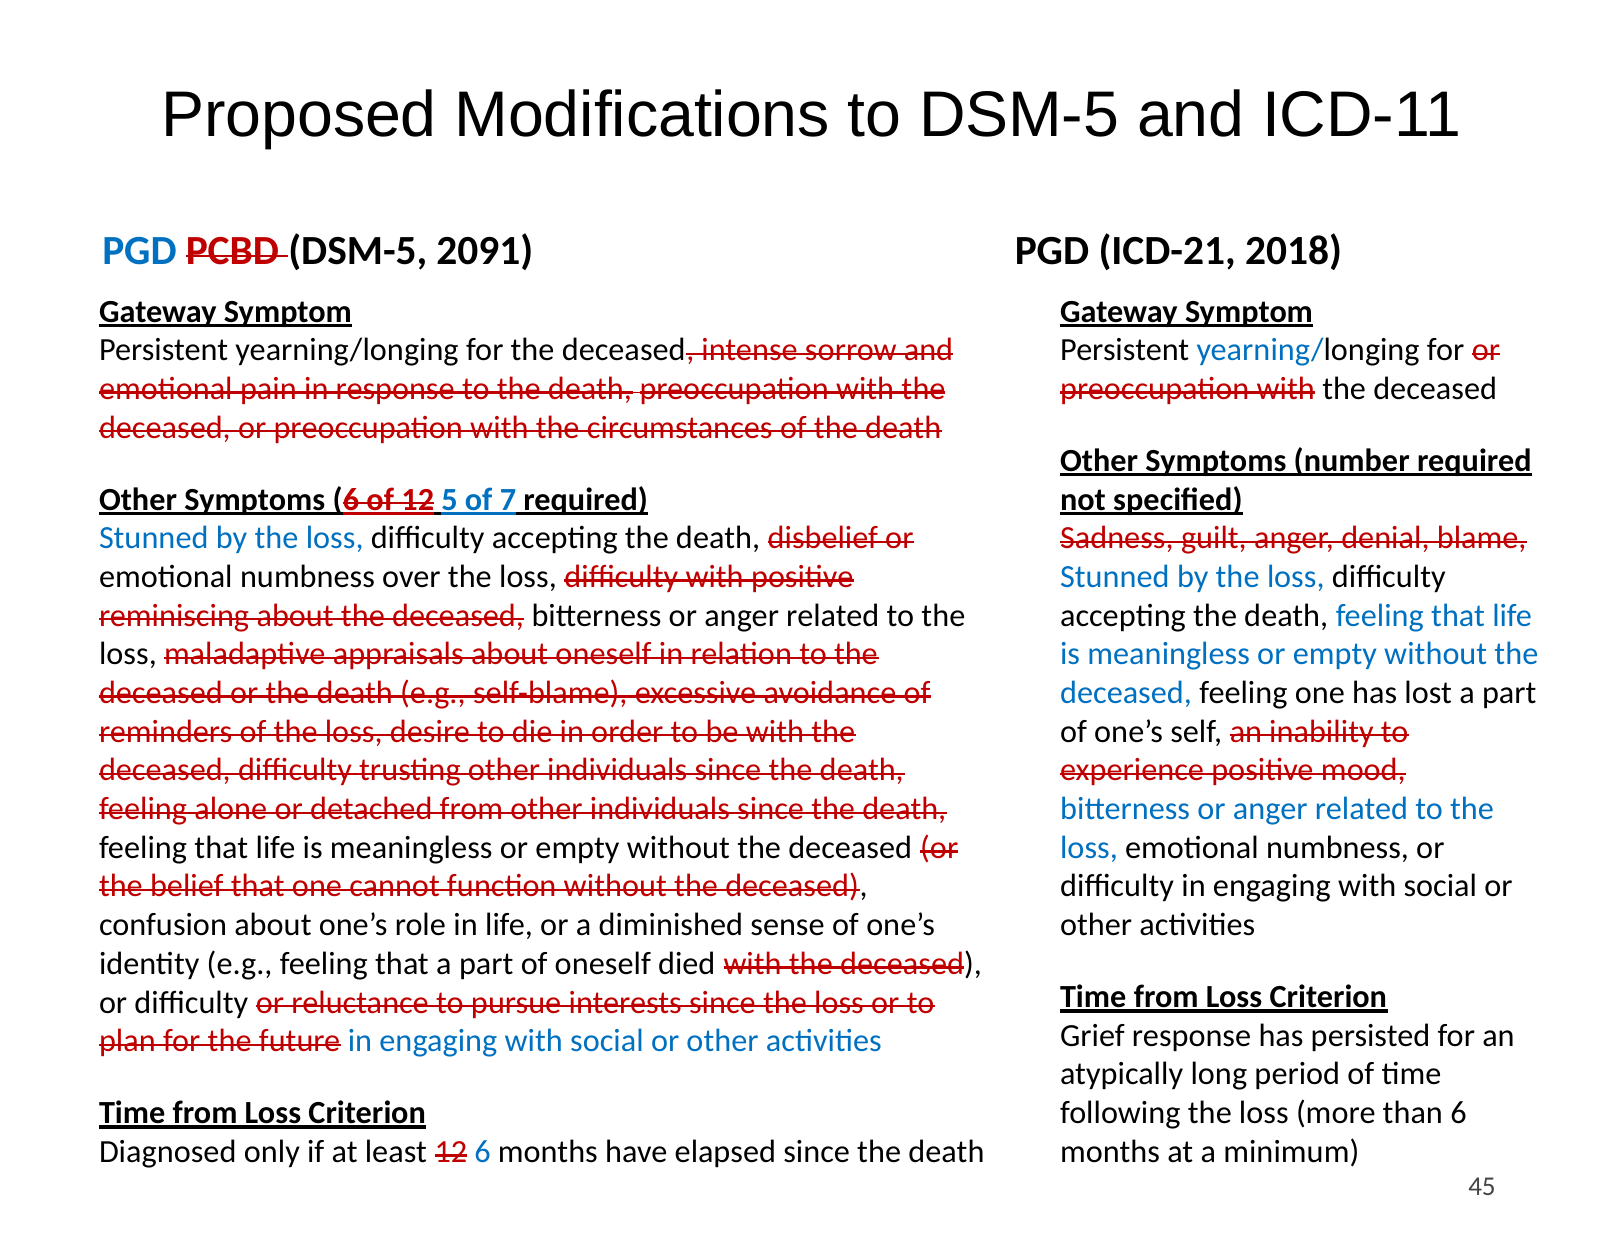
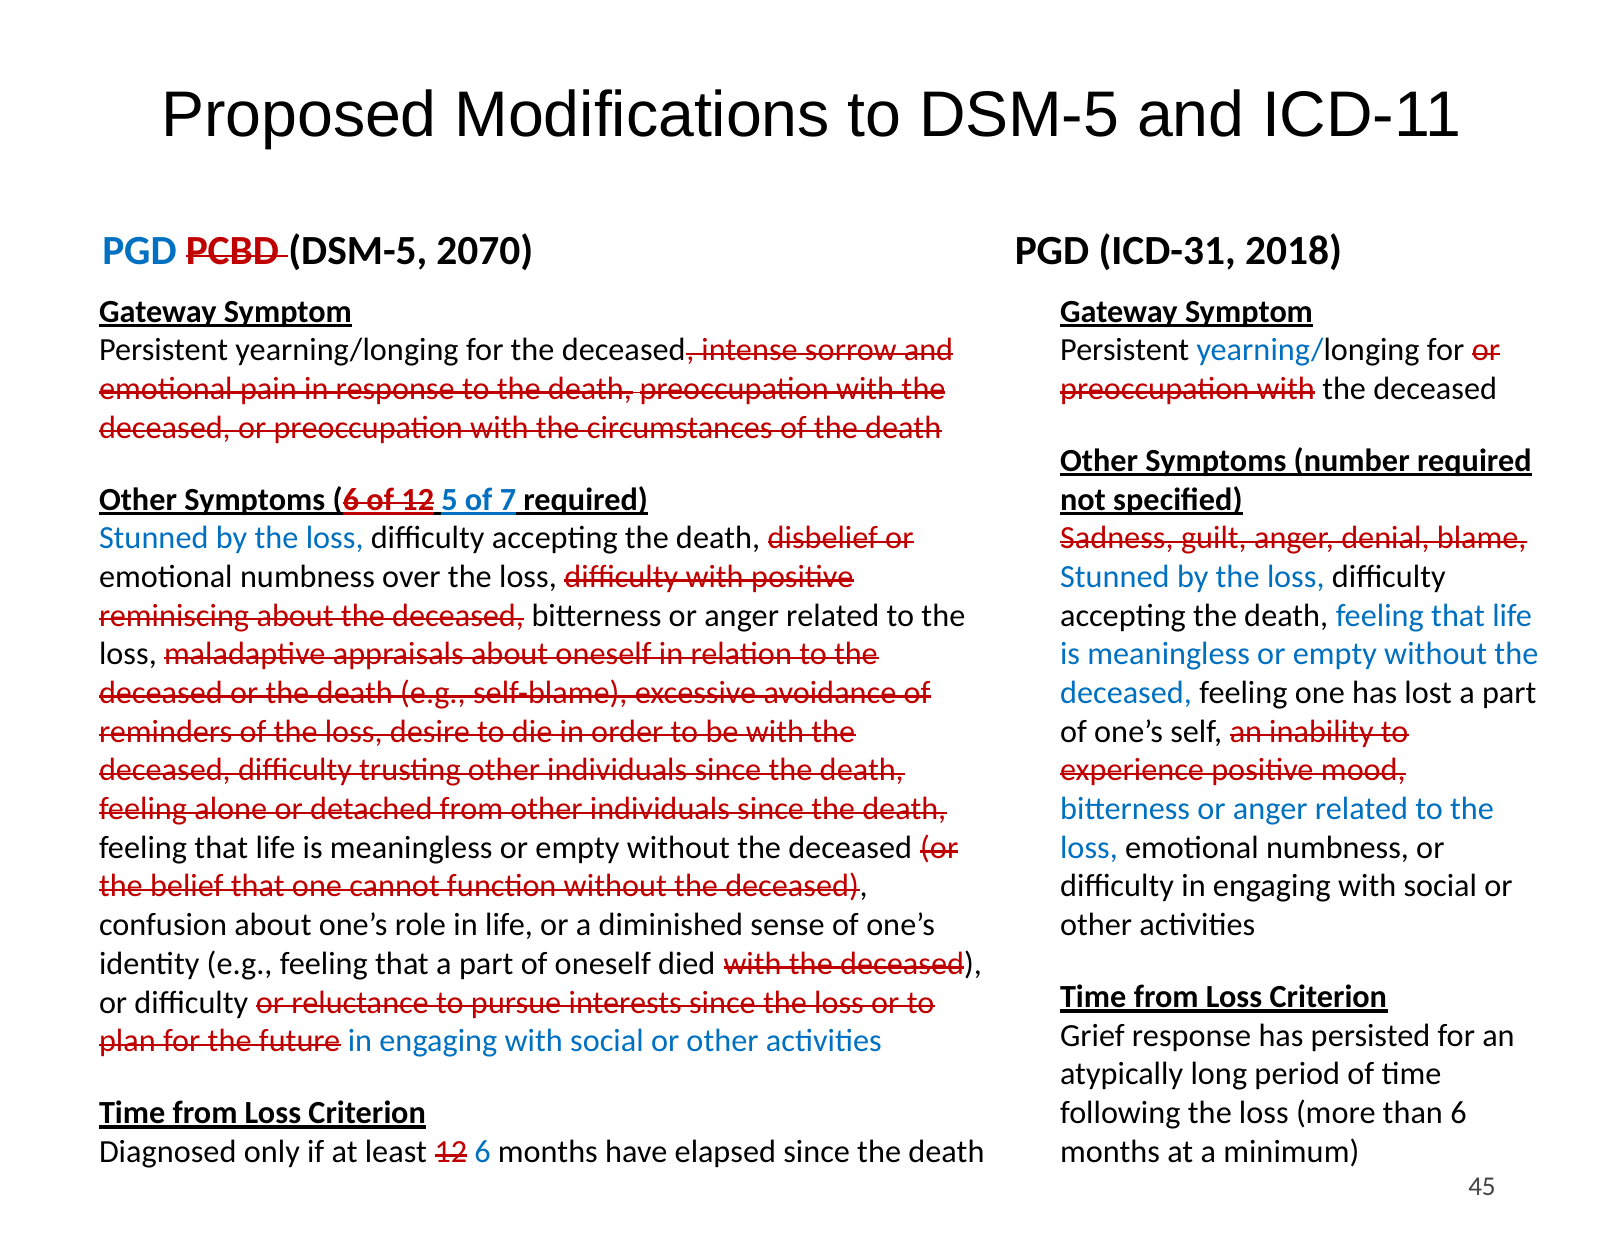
2091: 2091 -> 2070 (485, 251)
ICD-21: ICD-21 -> ICD-31 (1167, 251)
